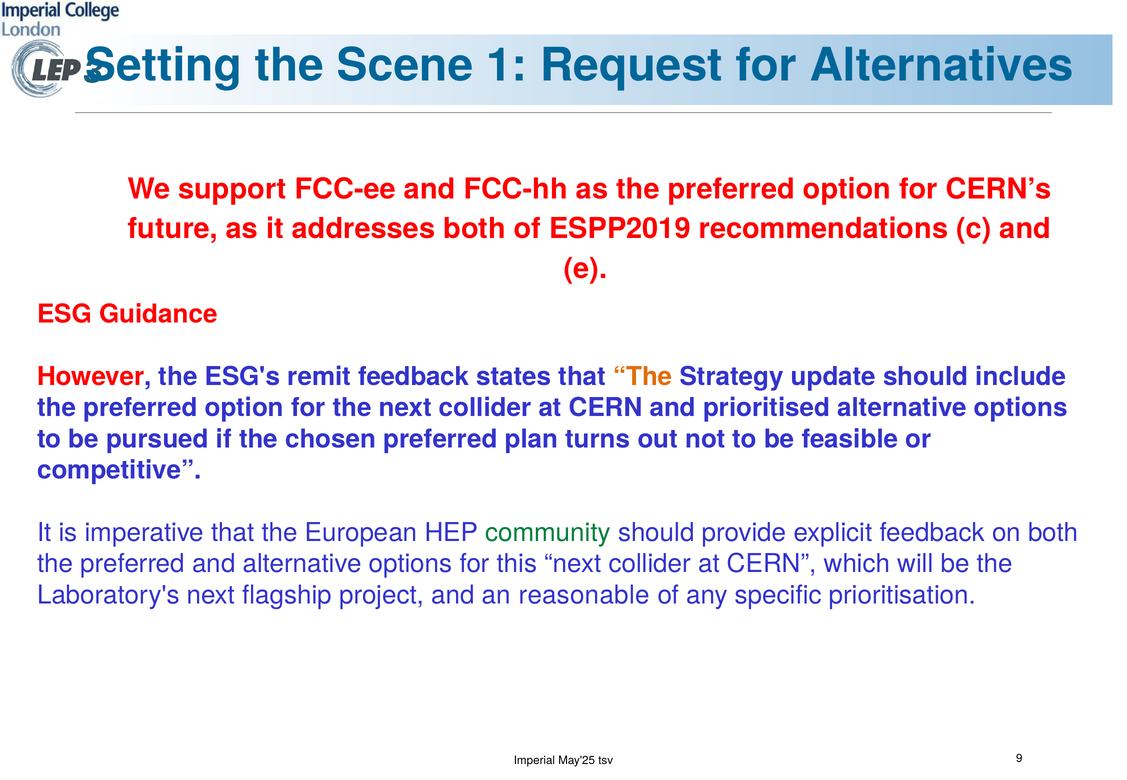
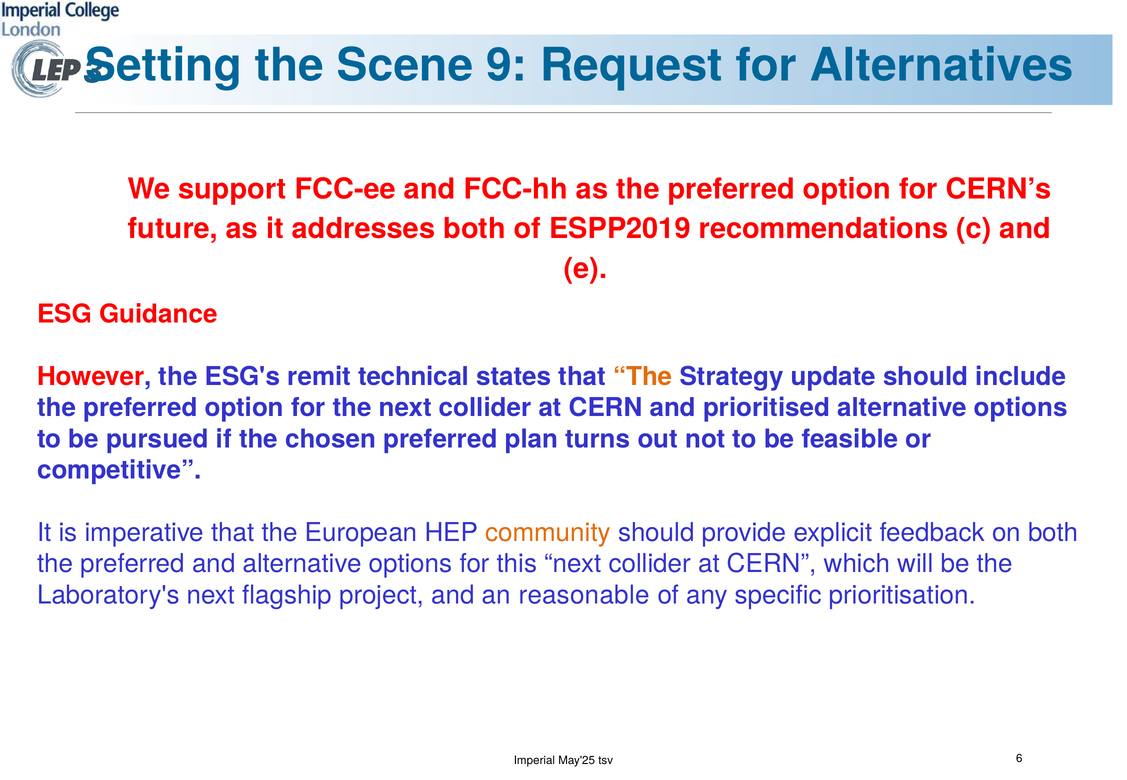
1: 1 -> 9 (507, 66)
remit feedback: feedback -> technical (414, 377)
community colour: green -> orange (548, 533)
9: 9 -> 6 (1019, 758)
